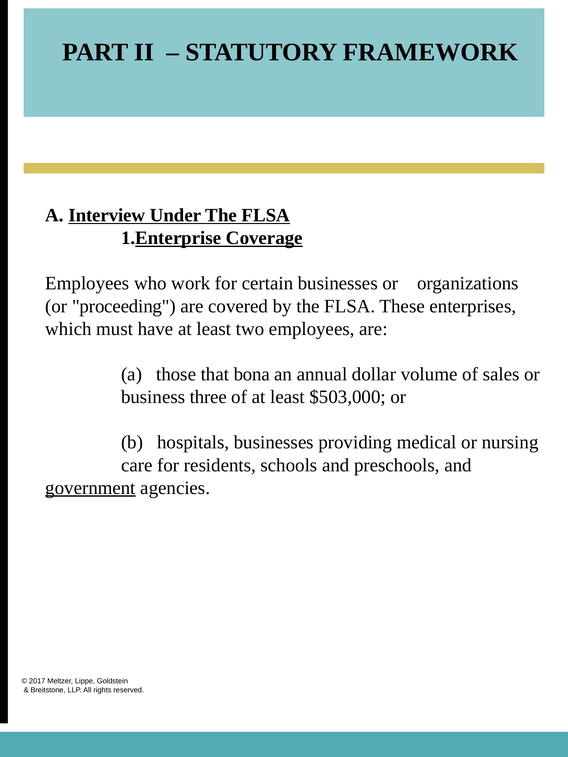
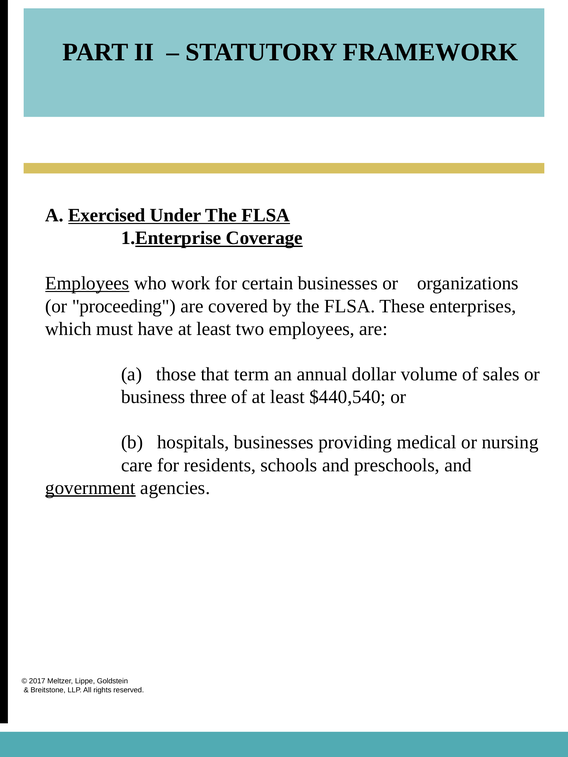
Interview: Interview -> Exercised (107, 215)
Employees underline: none -> present (87, 284)
bona: bona -> term (252, 374)
$503,000: $503,000 -> $440,540 (348, 397)
